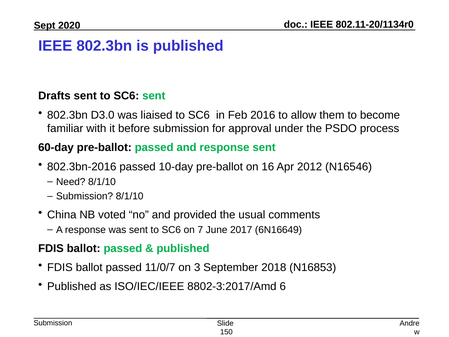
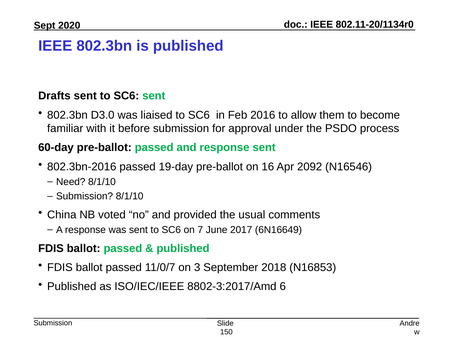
10-day: 10-day -> 19-day (176, 167)
2012: 2012 -> 2092 (310, 167)
